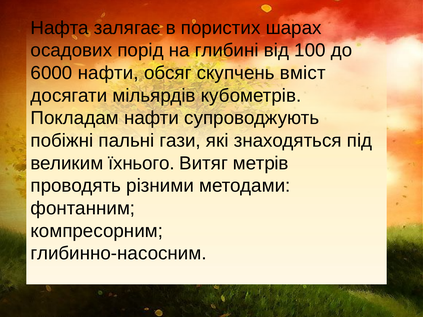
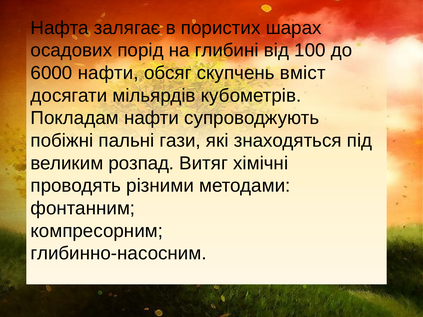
їхнього: їхнього -> розпад (141, 163)
метрів: метрів -> хімічні (261, 163)
